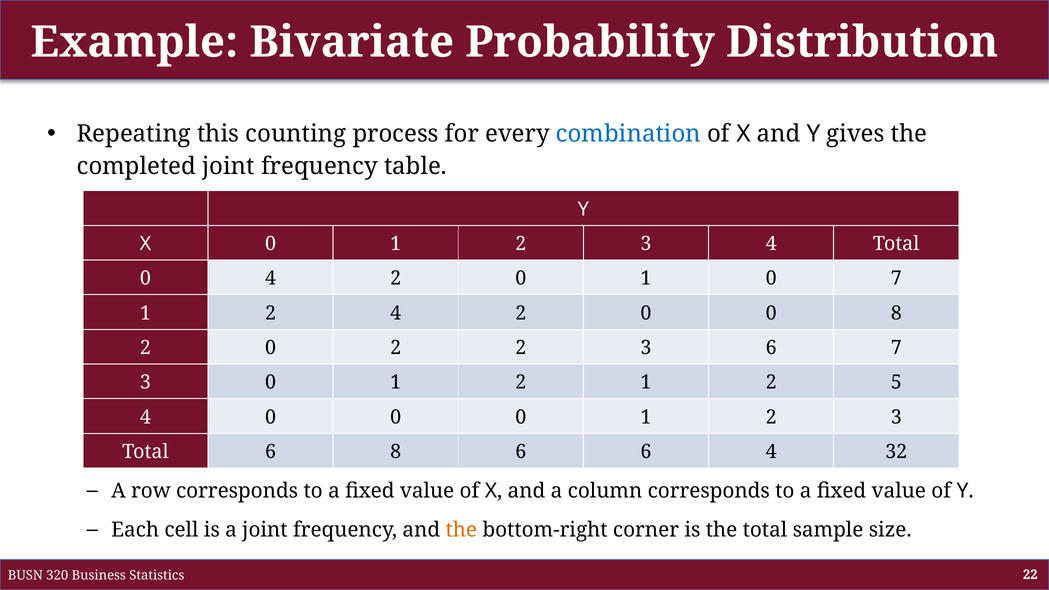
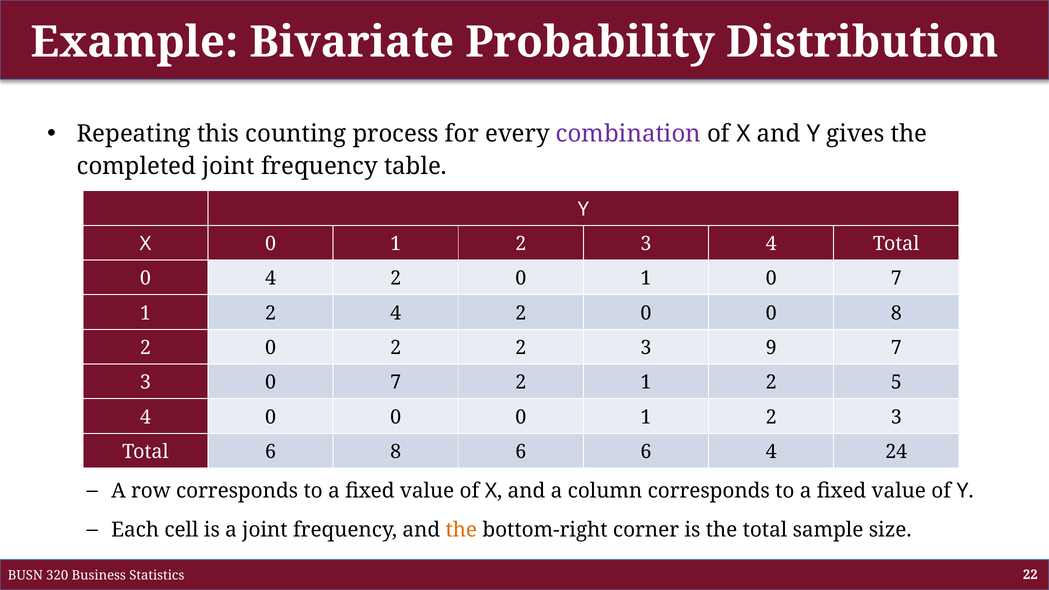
combination colour: blue -> purple (628, 134)
3 6: 6 -> 9 (771, 348)
1: 1 -> 7 (396, 383)
32: 32 -> 24 (896, 452)
